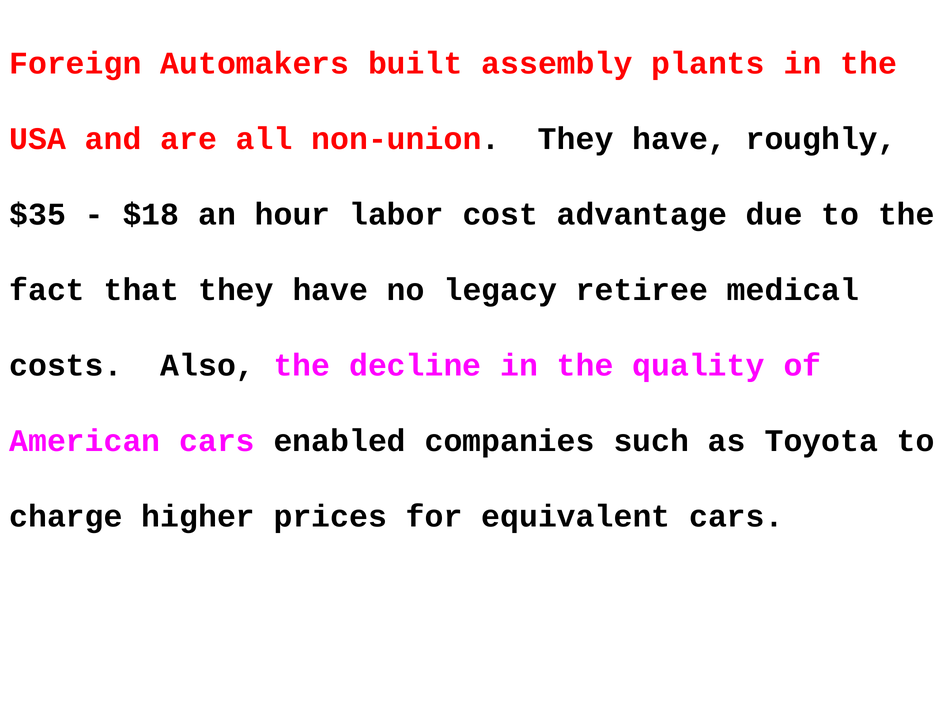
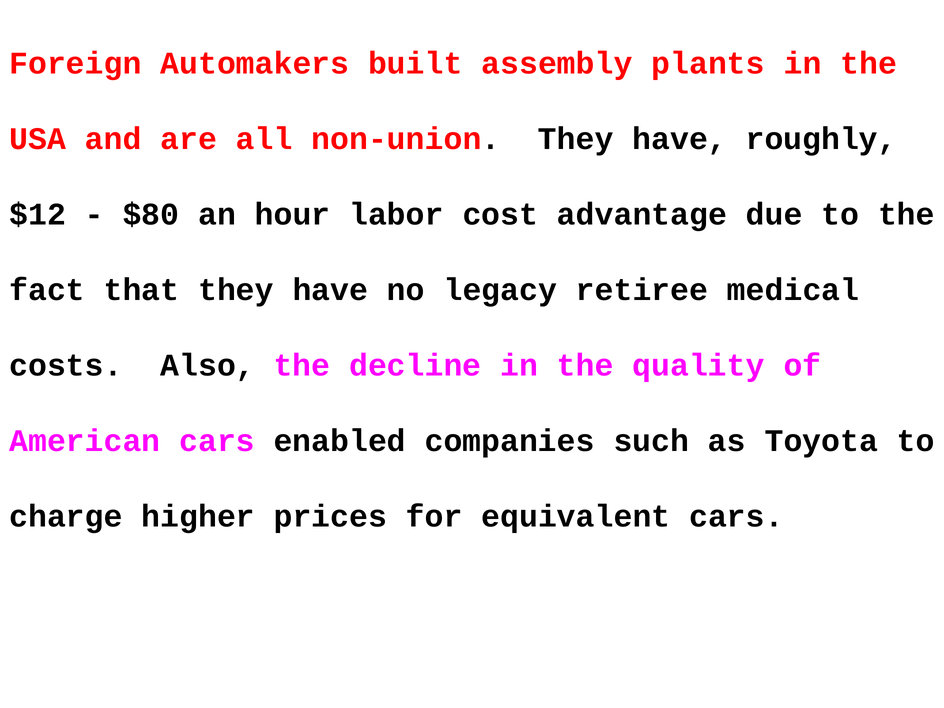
$35: $35 -> $12 (38, 214)
$18: $18 -> $80 (151, 214)
